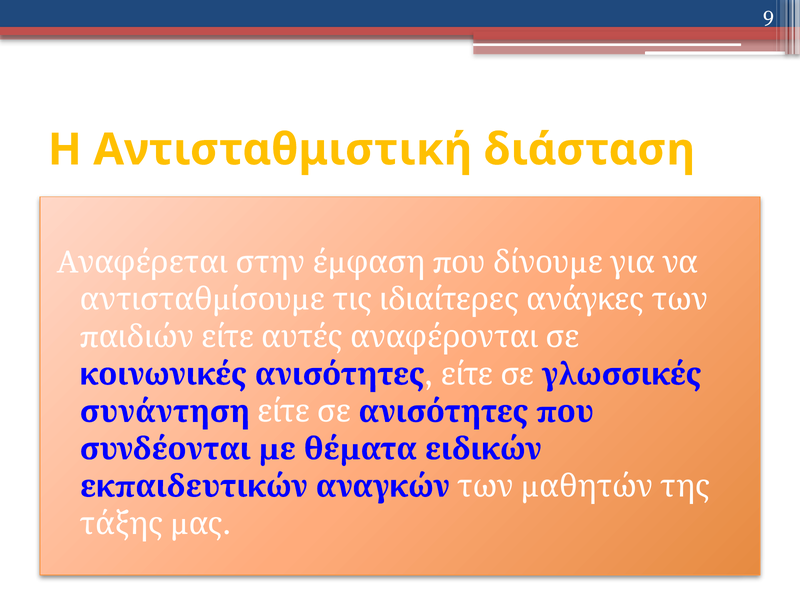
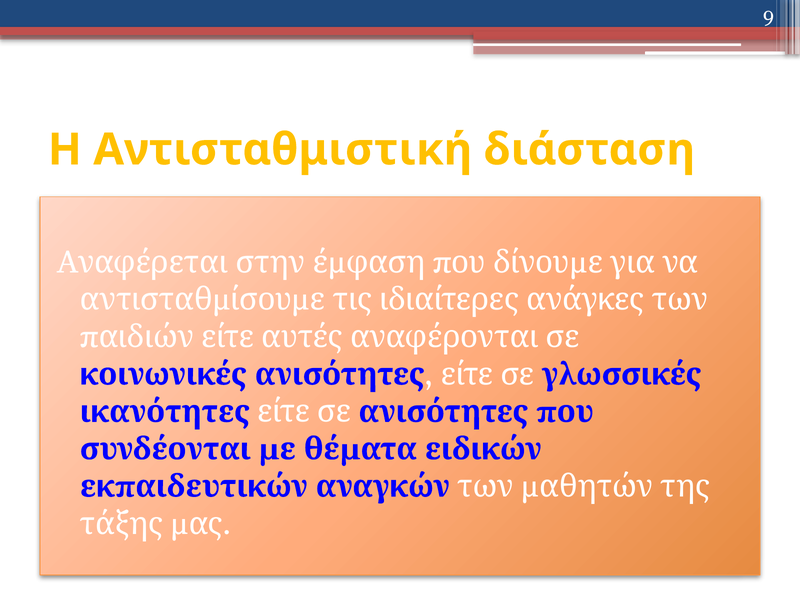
συνάντηση: συνάντηση -> ικανότητες (165, 412)
